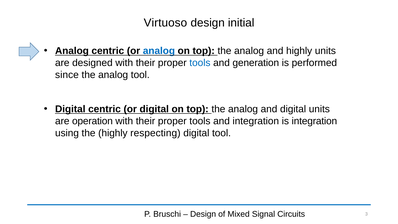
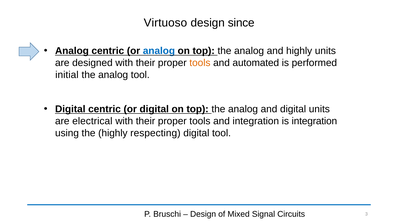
initial: initial -> since (241, 23)
tools colour: blue -> orange (200, 63)
generation: generation -> automated (256, 63)
since: since -> initial (67, 75)
operation: operation -> electrical (92, 121)
